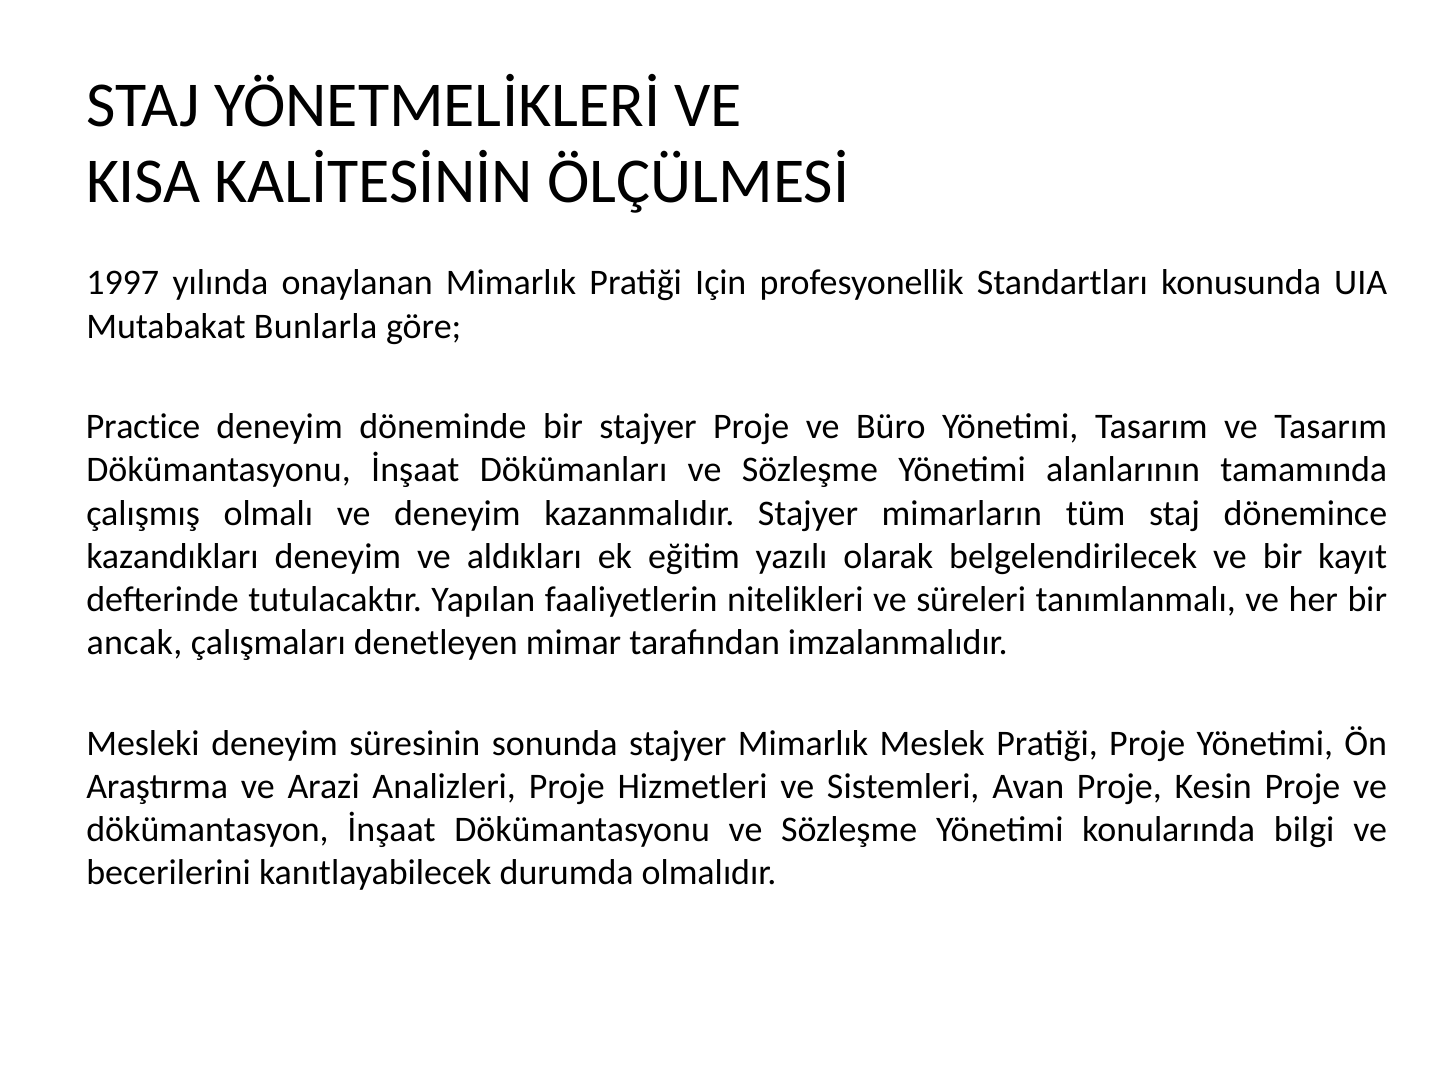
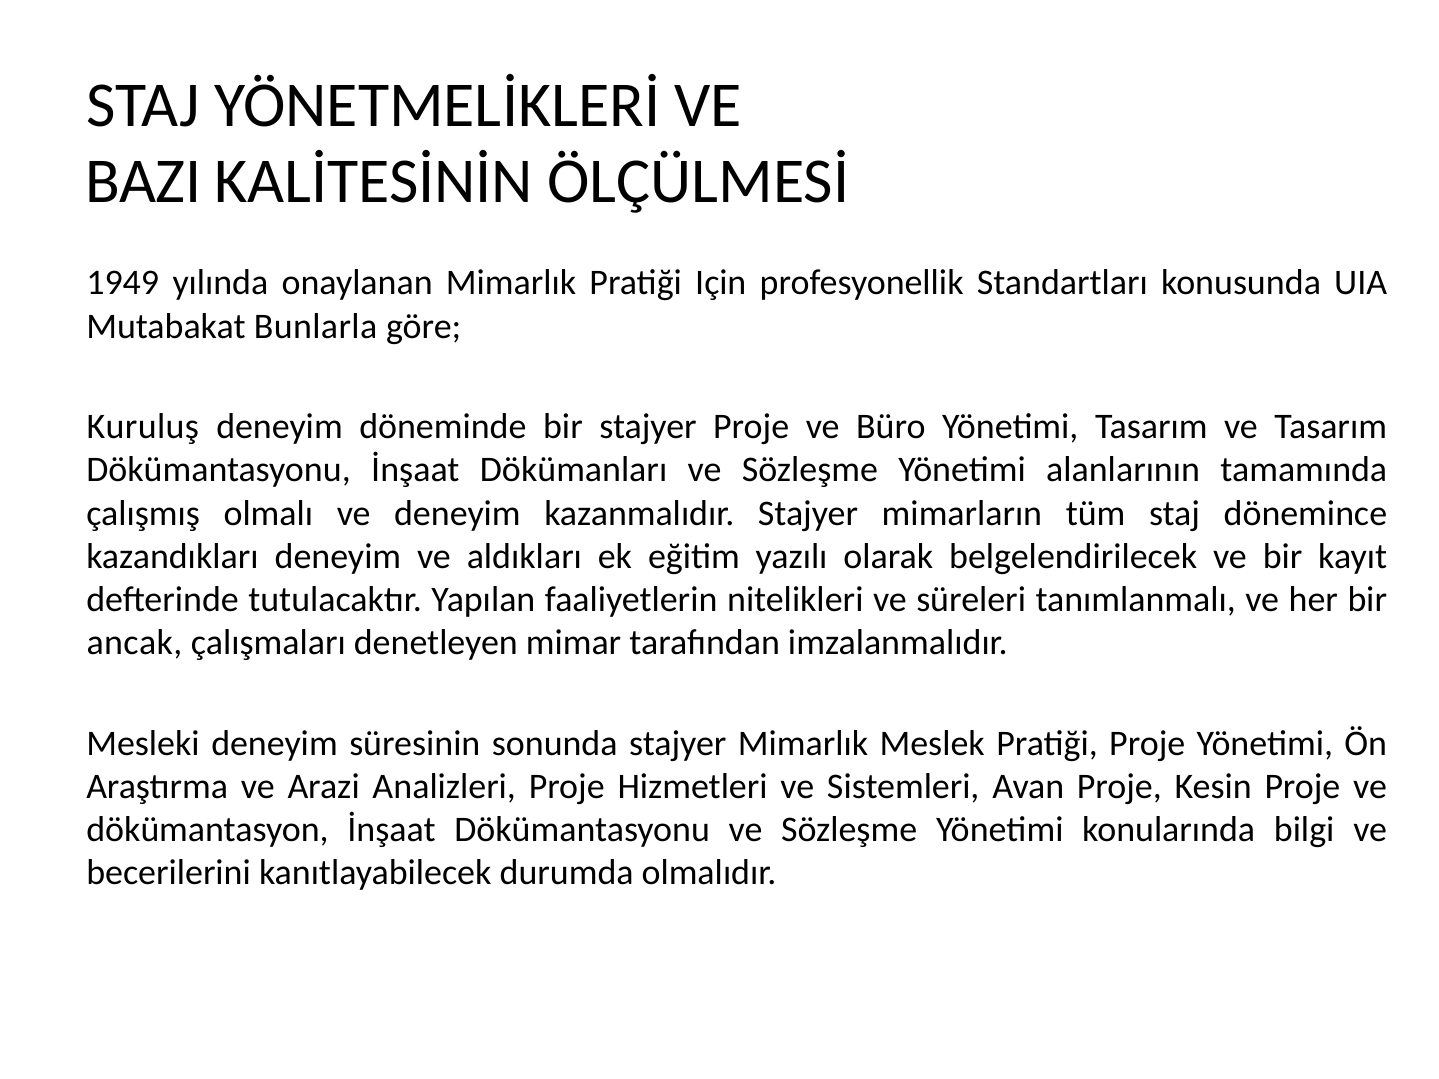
KISA: KISA -> BAZI (143, 182)
1997: 1997 -> 1949 (123, 283)
Practice: Practice -> Kuruluş (143, 427)
